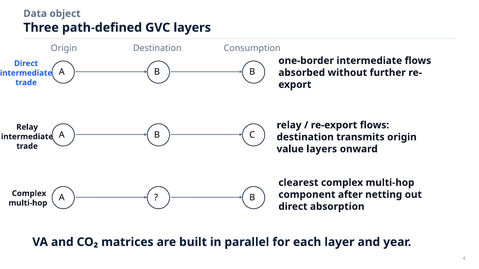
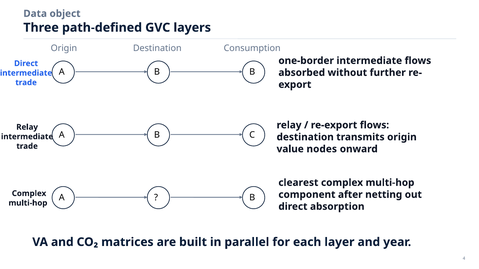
value layers: layers -> nodes (322, 149)
